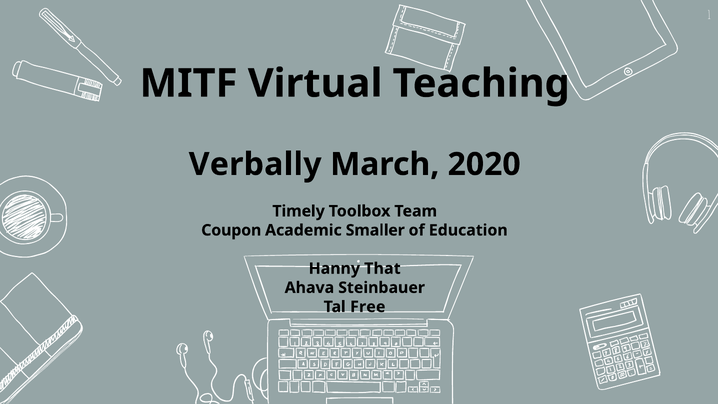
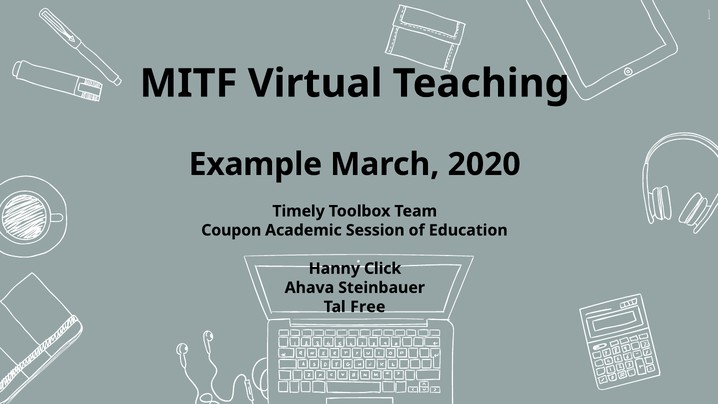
Verbally: Verbally -> Example (255, 164)
Smaller: Smaller -> Session (375, 230)
That: That -> Click (383, 268)
